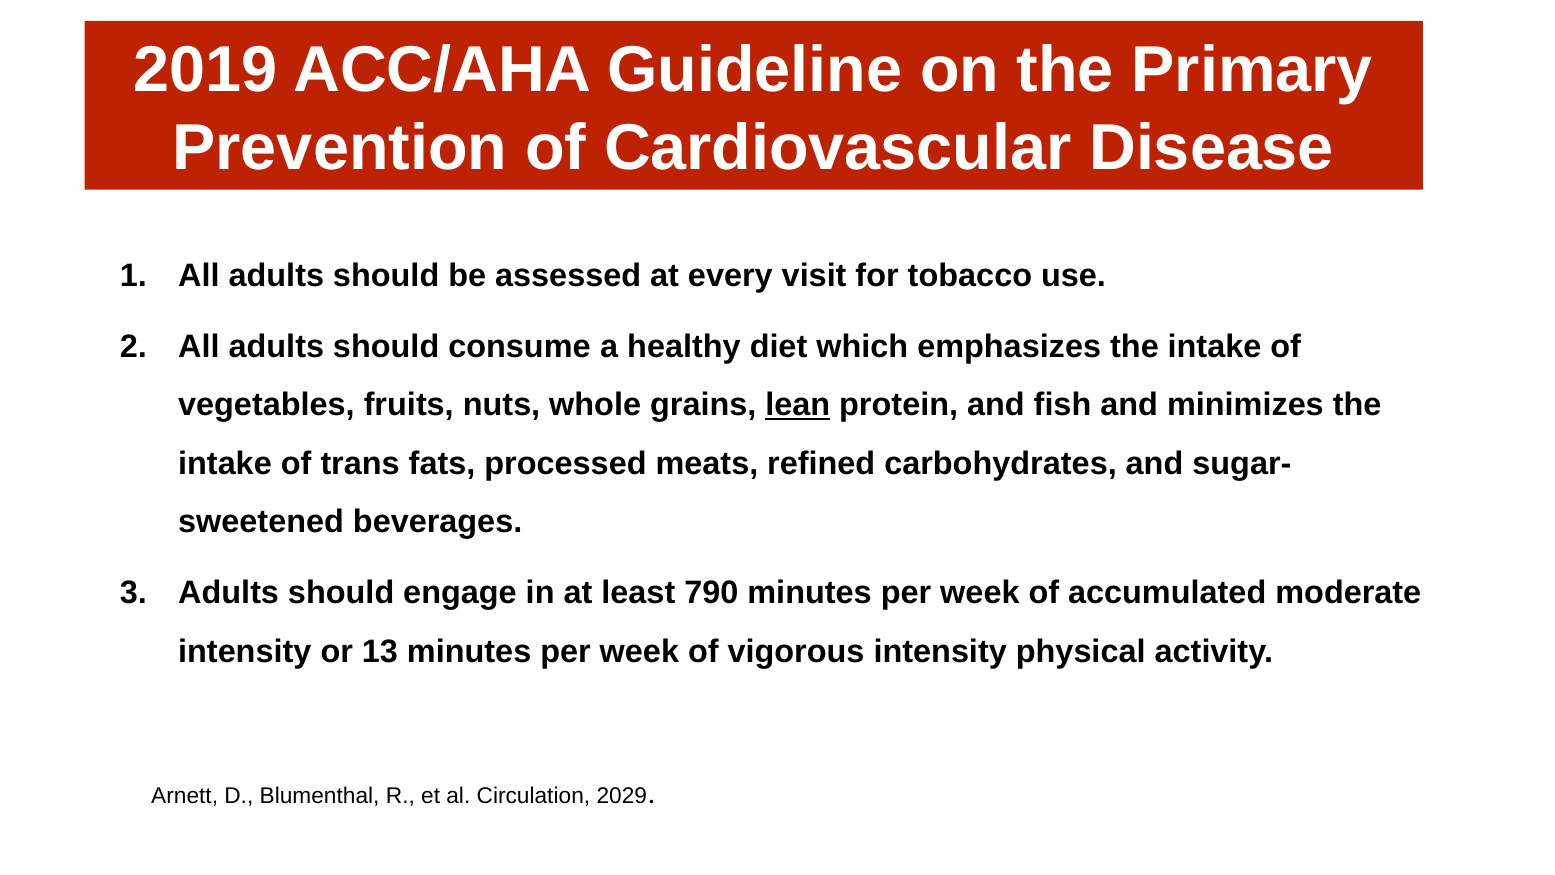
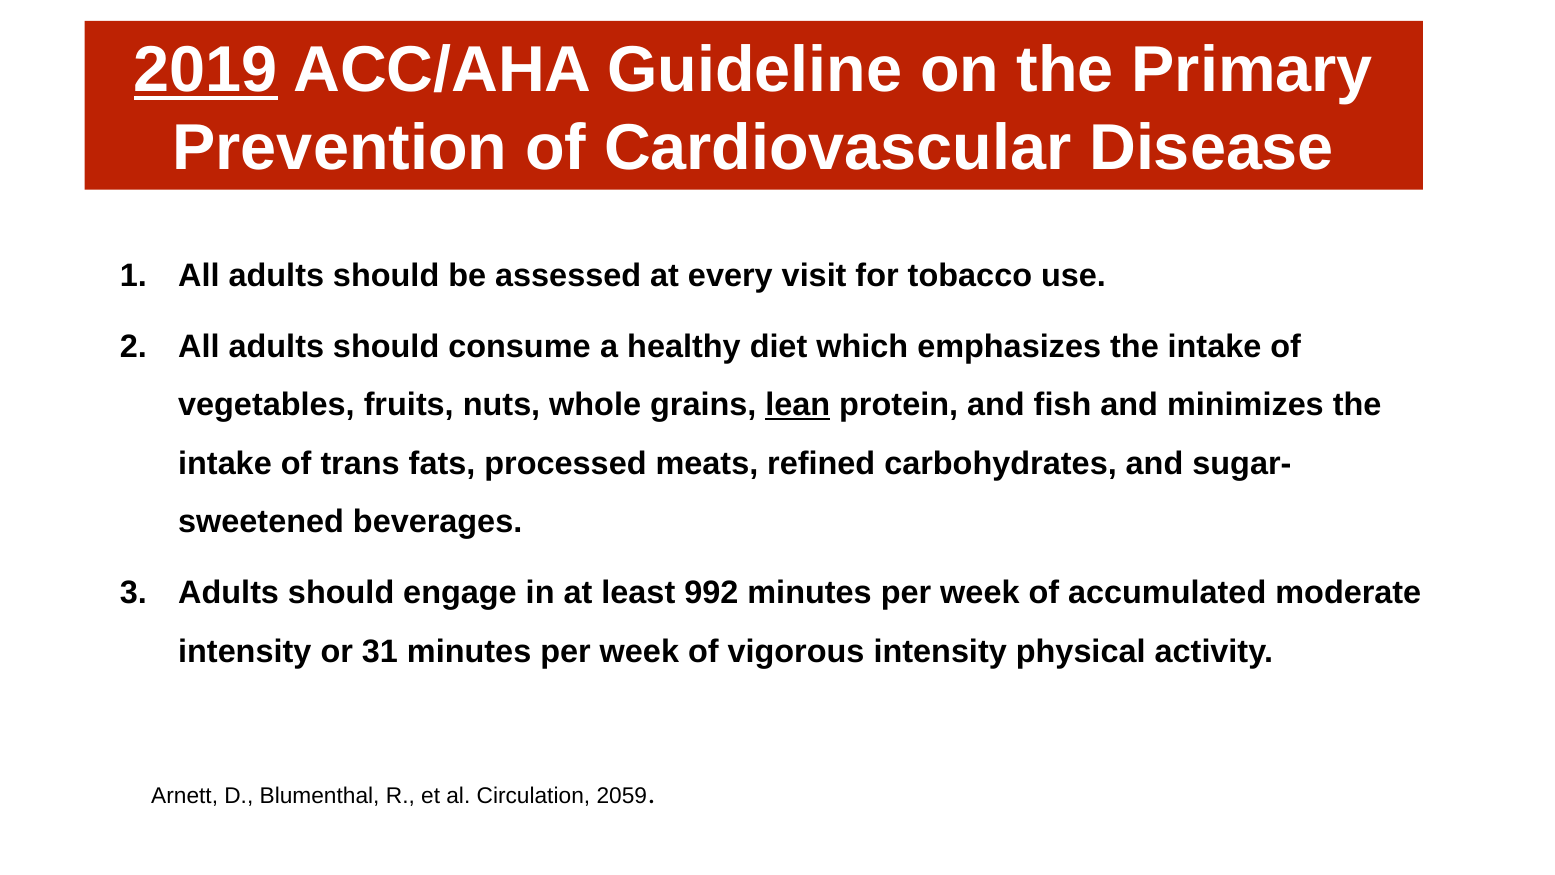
2019 underline: none -> present (206, 70)
790: 790 -> 992 (711, 593)
13: 13 -> 31 (380, 651)
2029: 2029 -> 2059 (622, 796)
